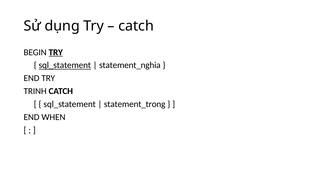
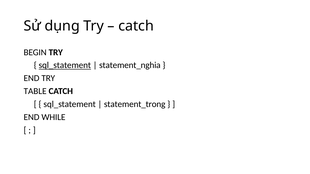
TRY underline: present -> none (56, 52)
TRINH: TRINH -> TABLE (35, 91)
WHEN: WHEN -> WHILE (53, 117)
